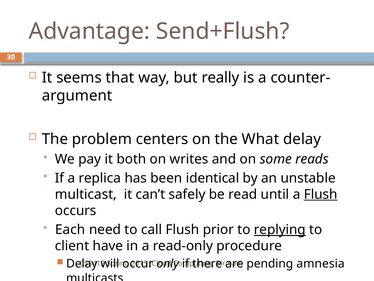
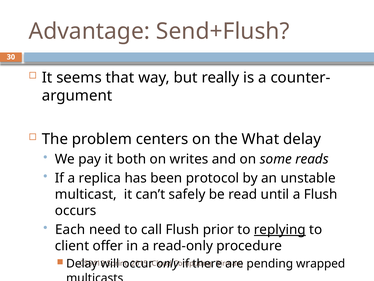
identical: identical -> protocol (213, 178)
Flush underline: present -> none (321, 194)
have: have -> offer (108, 245)
amnesia: amnesia -> wrapped (321, 263)
